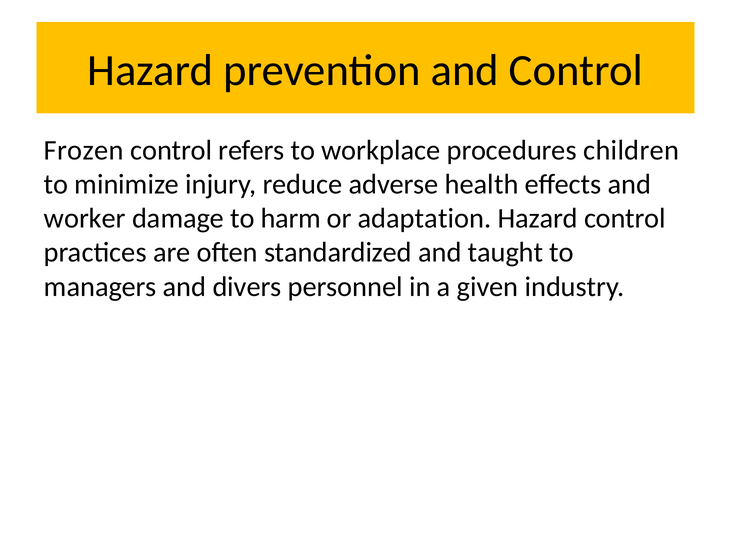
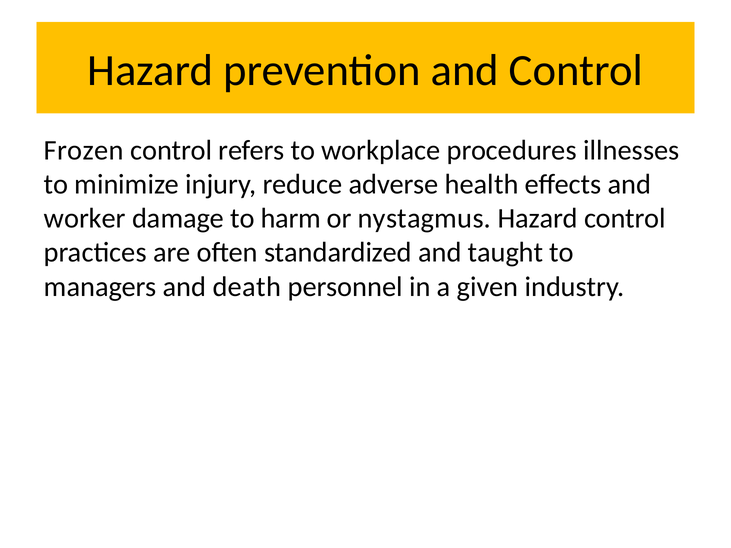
children: children -> illnesses (631, 151)
adaptation: adaptation -> nystagmus (424, 219)
divers: divers -> death (247, 287)
